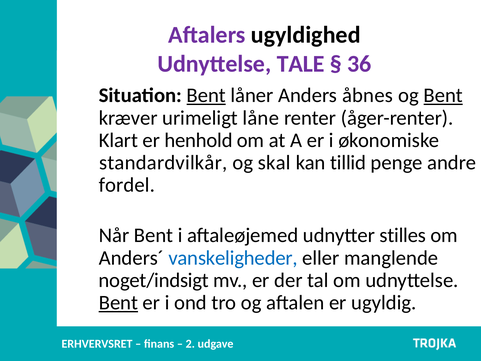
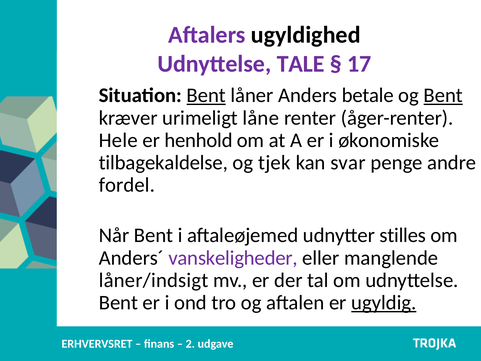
36: 36 -> 17 (359, 64)
åbnes: åbnes -> betale (368, 95)
Klart: Klart -> Hele (118, 140)
standardvilkår: standardvilkår -> tilbagekaldelse (163, 163)
skal: skal -> tjek (274, 163)
tillid: tillid -> svar (348, 163)
vanskeligheder colour: blue -> purple (233, 258)
noget/indsigt: noget/indsigt -> låner/indsigt (154, 280)
Bent underline: present -> none (118, 302)
ugyldig underline: none -> present (384, 302)
